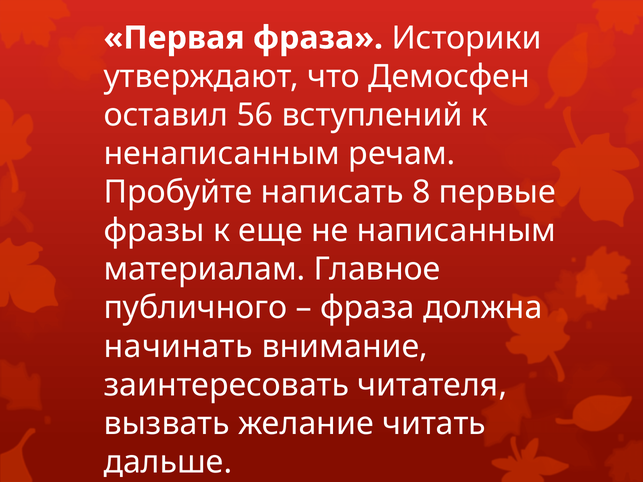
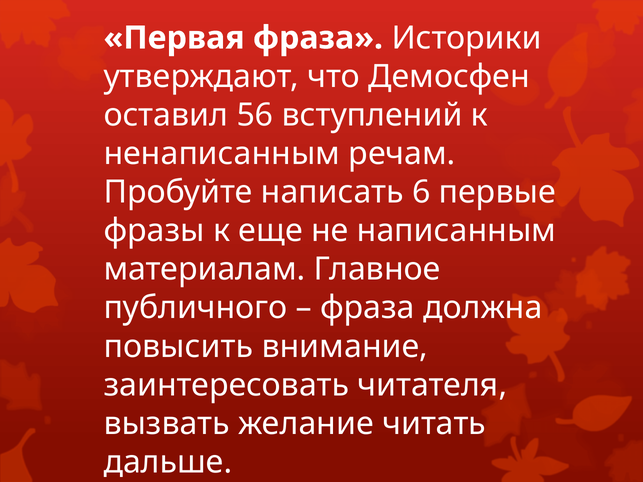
8: 8 -> 6 (421, 192)
начинать: начинать -> повысить (178, 347)
